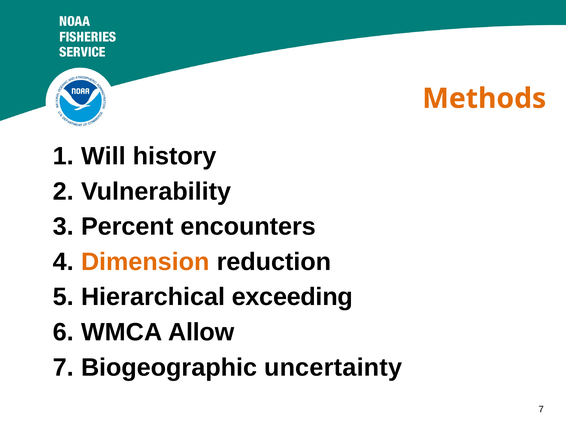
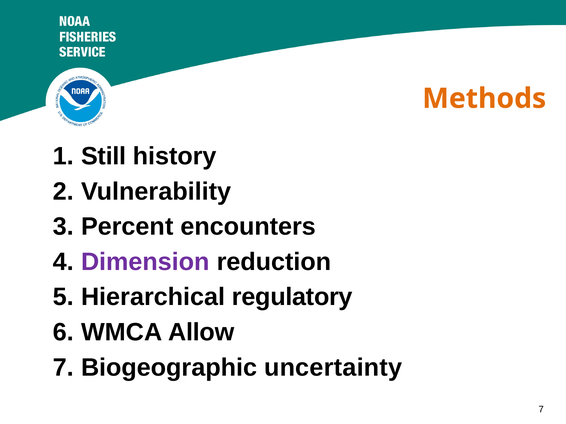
Will: Will -> Still (104, 156)
Dimension colour: orange -> purple (145, 262)
exceeding: exceeding -> regulatory (292, 297)
